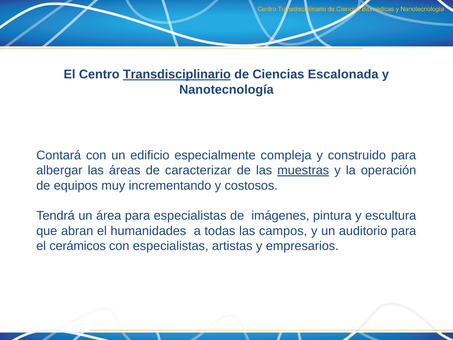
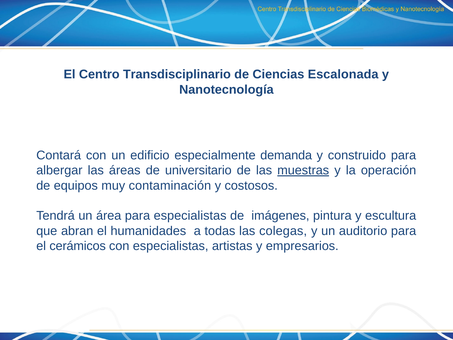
Transdisciplinario underline: present -> none (177, 74)
compleja: compleja -> demanda (286, 155)
caracterizar: caracterizar -> universitario (198, 170)
incrementando: incrementando -> contaminación (170, 185)
campos: campos -> colegas (283, 231)
